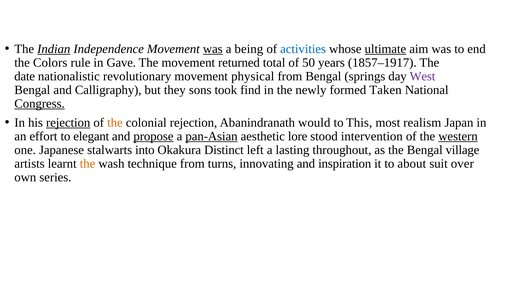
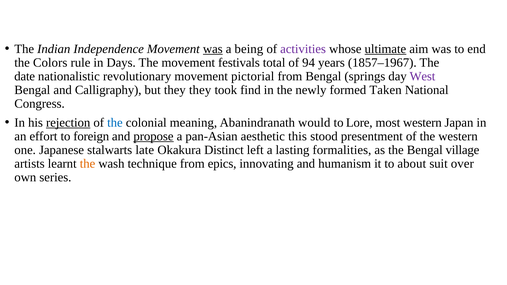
Indian underline: present -> none (54, 49)
activities colour: blue -> purple (303, 49)
Gave: Gave -> Days (121, 63)
returned: returned -> festivals (239, 63)
50: 50 -> 94 (309, 63)
1857–1917: 1857–1917 -> 1857–1967 (382, 63)
physical: physical -> pictorial (253, 76)
they sons: sons -> they (200, 90)
Congress underline: present -> none (40, 104)
the colour: orange -> blue (115, 123)
colonial rejection: rejection -> meaning (193, 123)
This: This -> Lore (359, 123)
most realism: realism -> western (422, 123)
elegant: elegant -> foreign (91, 136)
pan-Asian underline: present -> none (212, 136)
lore: lore -> this (298, 136)
intervention: intervention -> presentment (372, 136)
western underline: present -> none (458, 136)
into: into -> late (145, 150)
throughout: throughout -> formalities (342, 150)
turns: turns -> epics (222, 164)
inspiration: inspiration -> humanism (345, 164)
